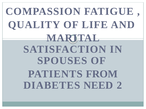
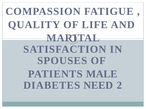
FROM: FROM -> MALE (102, 74)
